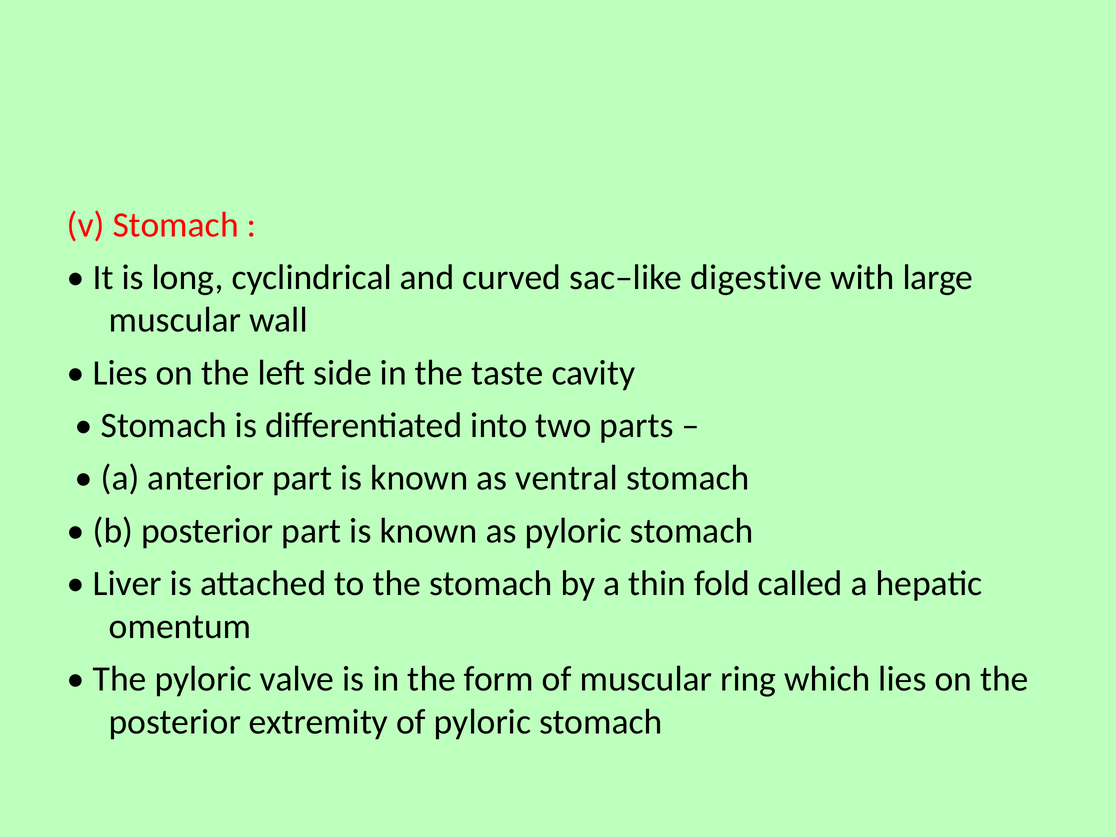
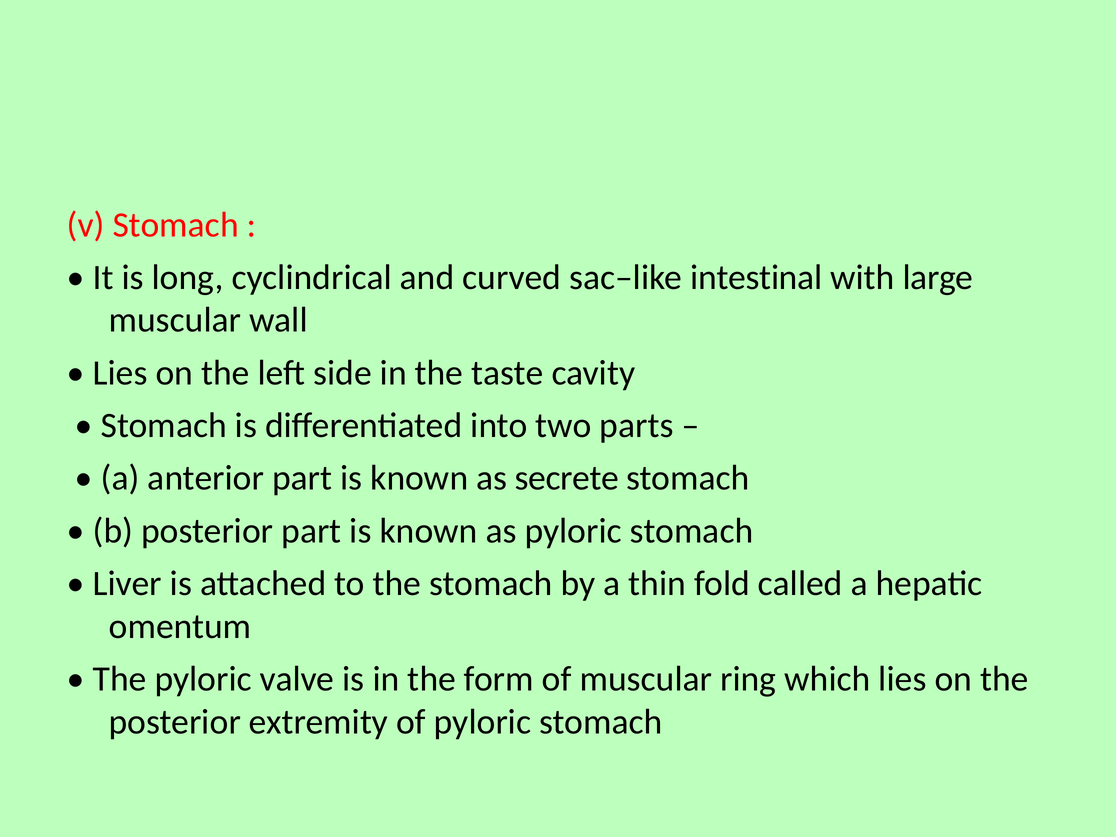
digestive: digestive -> intestinal (756, 277)
ventral: ventral -> secrete (567, 478)
